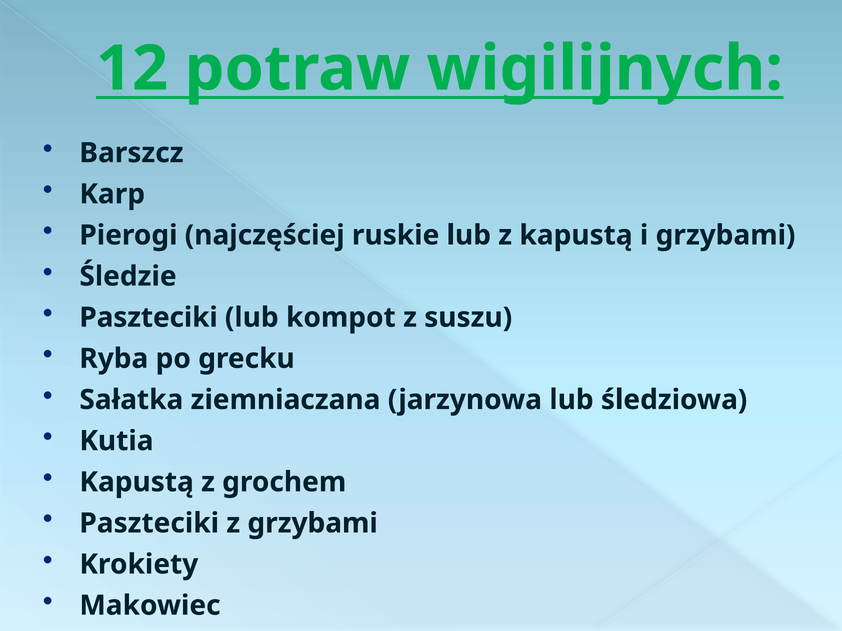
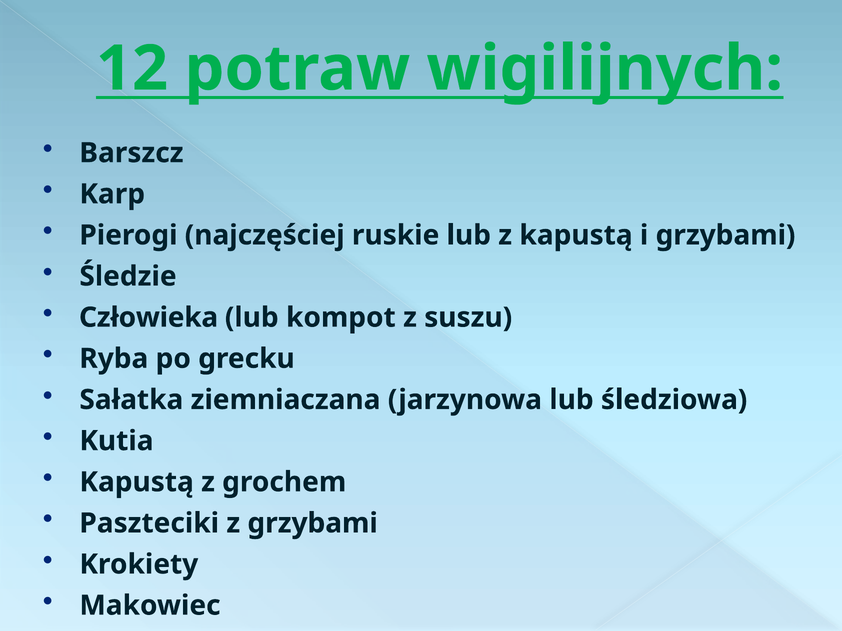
Paszteciki: Paszteciki -> Człowieka (149, 318)
